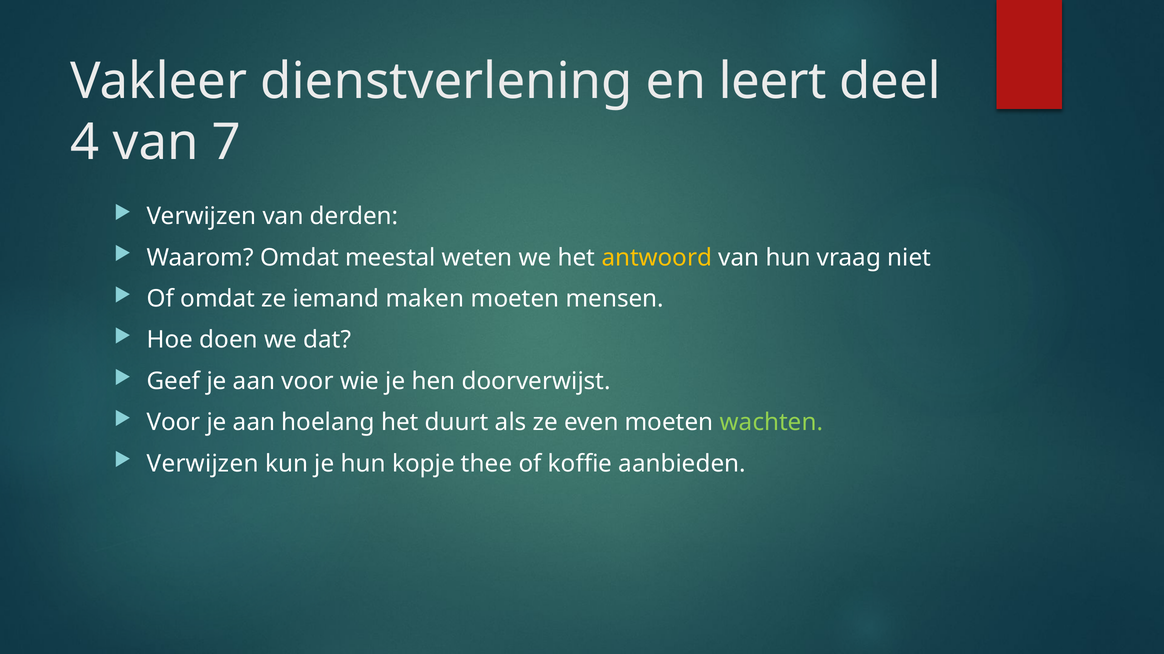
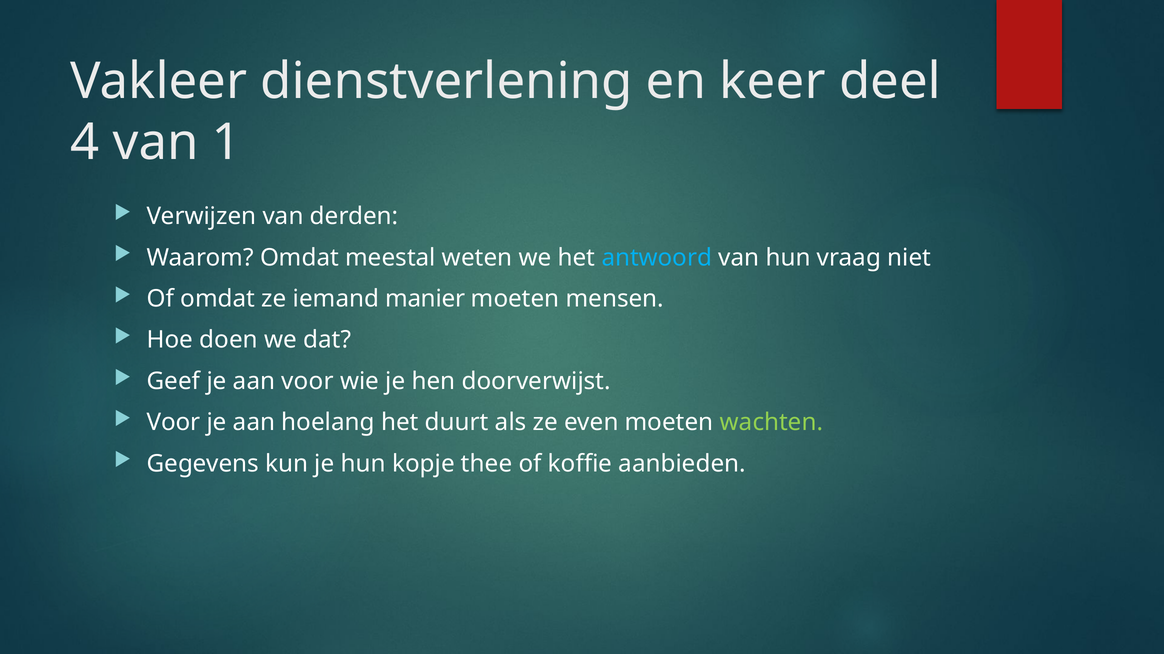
leert: leert -> keer (772, 82)
7: 7 -> 1 (226, 143)
antwoord colour: yellow -> light blue (657, 258)
maken: maken -> manier (425, 299)
Verwijzen: Verwijzen -> Gegevens (203, 464)
